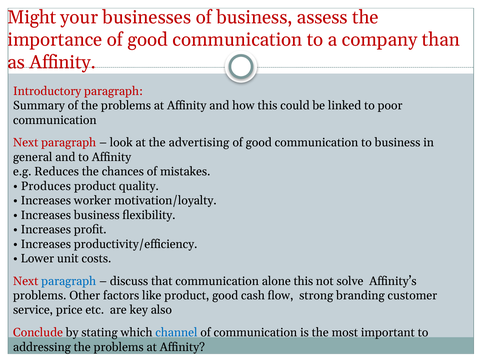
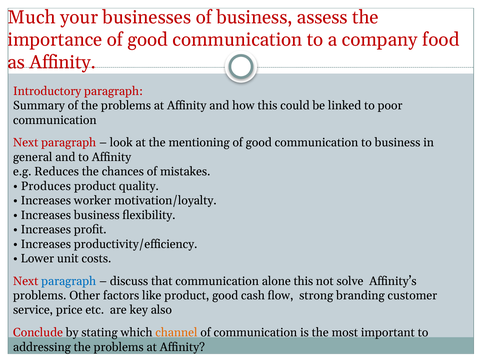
Might: Might -> Much (32, 17)
than: than -> food (441, 40)
advertising: advertising -> mentioning (199, 142)
channel colour: blue -> orange (176, 332)
